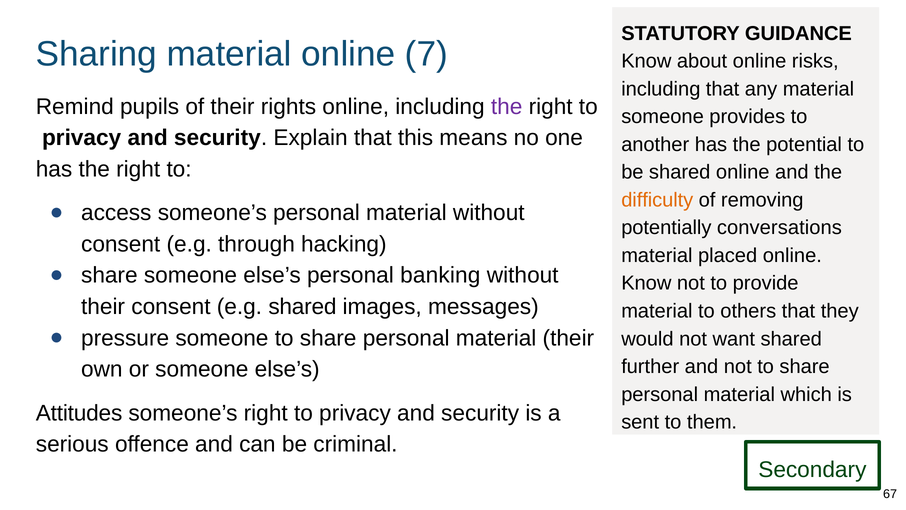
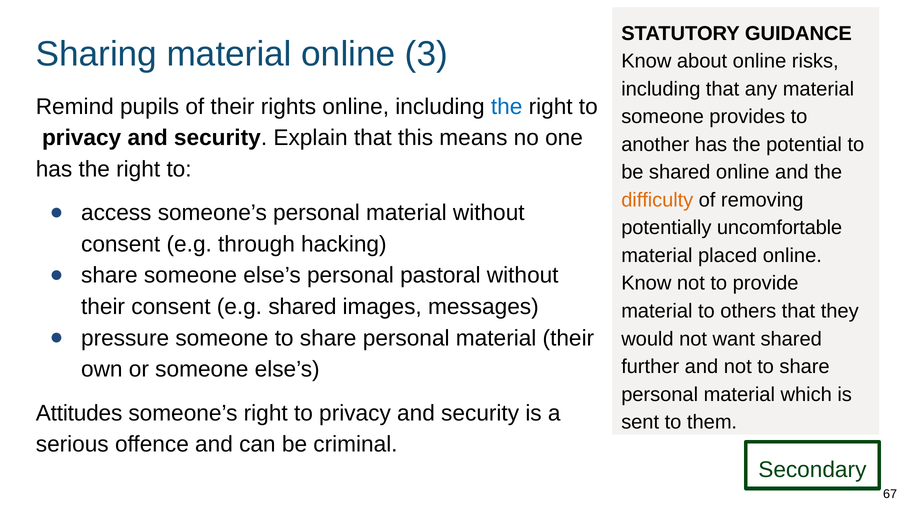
7: 7 -> 3 (427, 54)
the colour: purple -> blue (507, 106)
conversations: conversations -> uncomfortable (780, 228)
banking: banking -> pastoral (440, 275)
